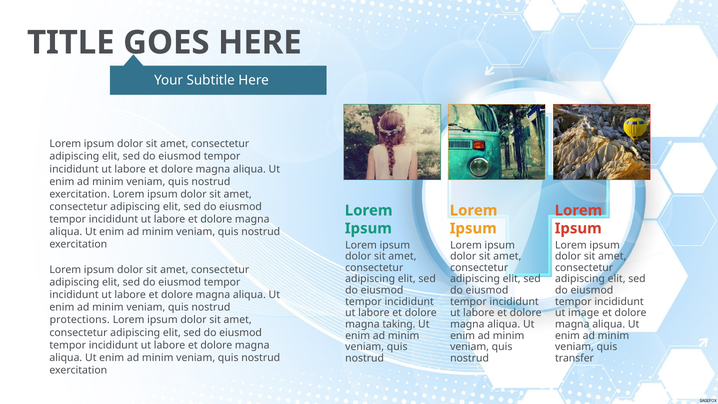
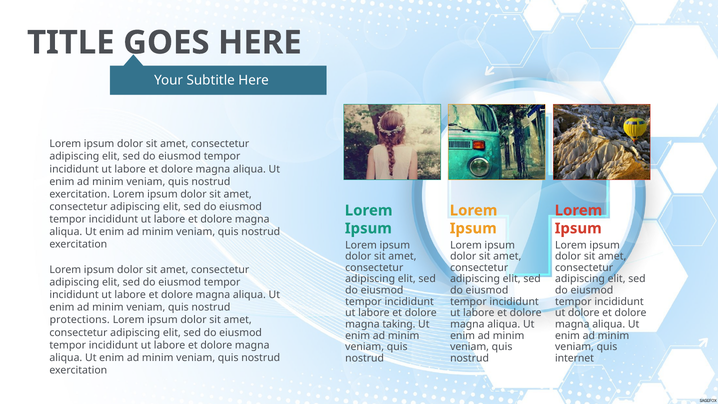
ut image: image -> dolore (584, 313)
transfer: transfer -> internet (574, 358)
